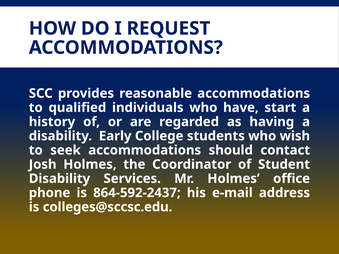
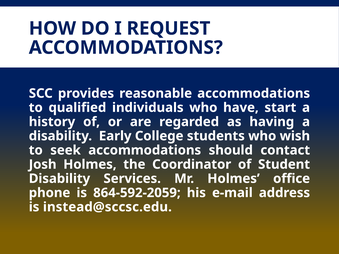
864-592-2437: 864-592-2437 -> 864-592-2059 (137, 193)
colleges@sccsc.edu: colleges@sccsc.edu -> instead@sccsc.edu (107, 207)
